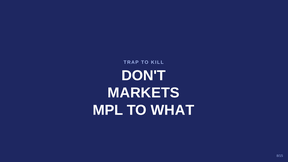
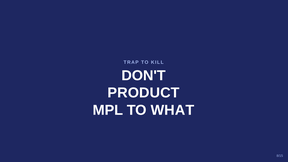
MARKETS: MARKETS -> PRODUCT (144, 93)
